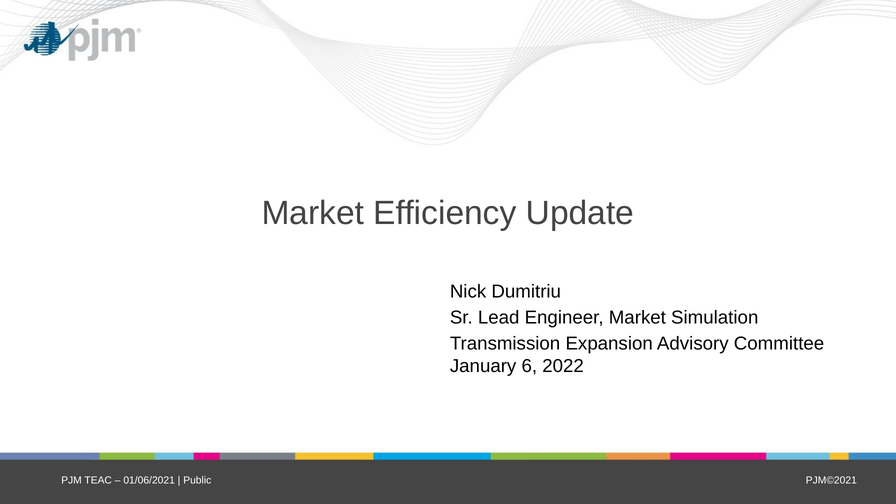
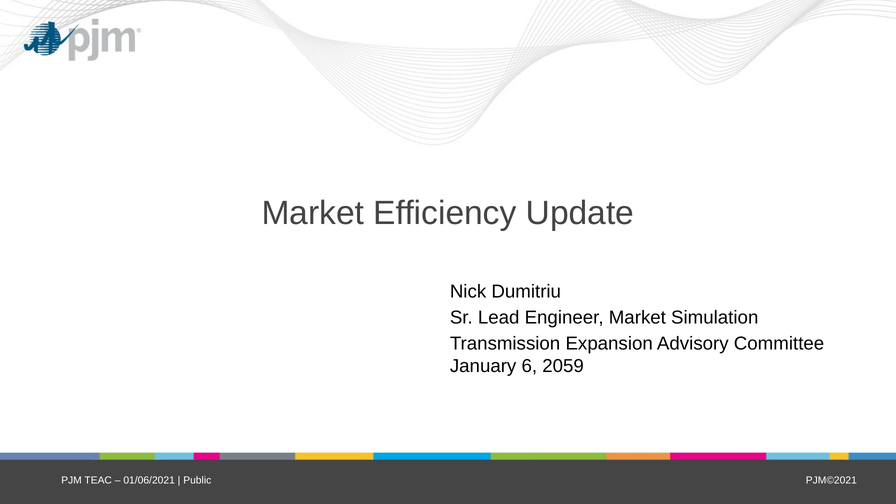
2022: 2022 -> 2059 (563, 366)
